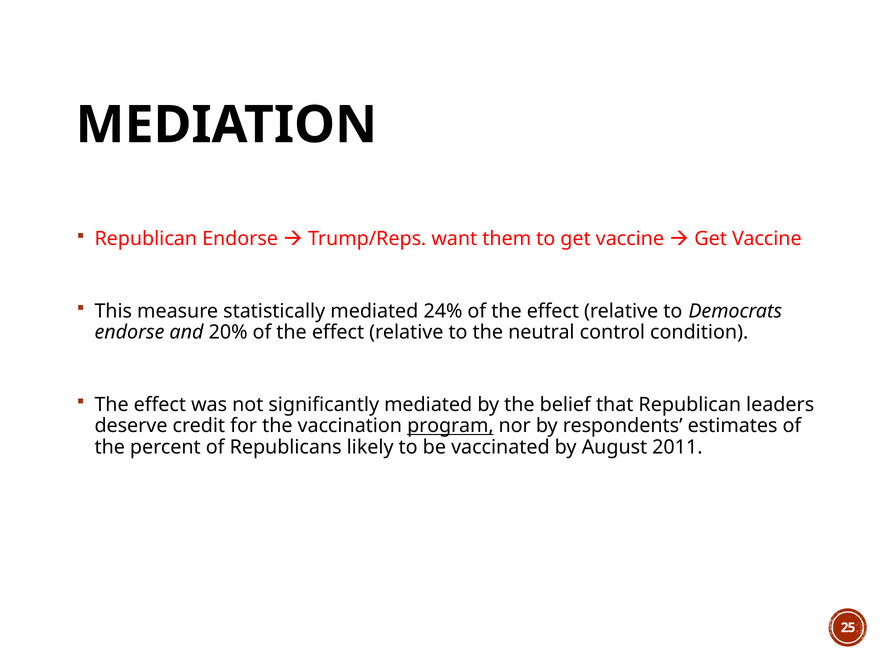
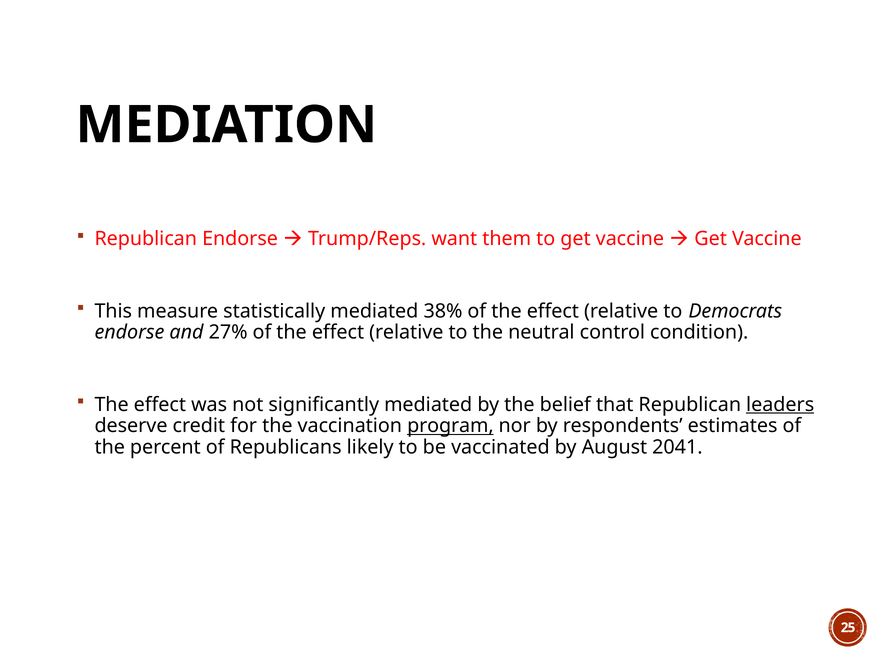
24%: 24% -> 38% (443, 311)
20%: 20% -> 27% (228, 332)
leaders underline: none -> present (780, 404)
2011: 2011 -> 2041 (677, 447)
